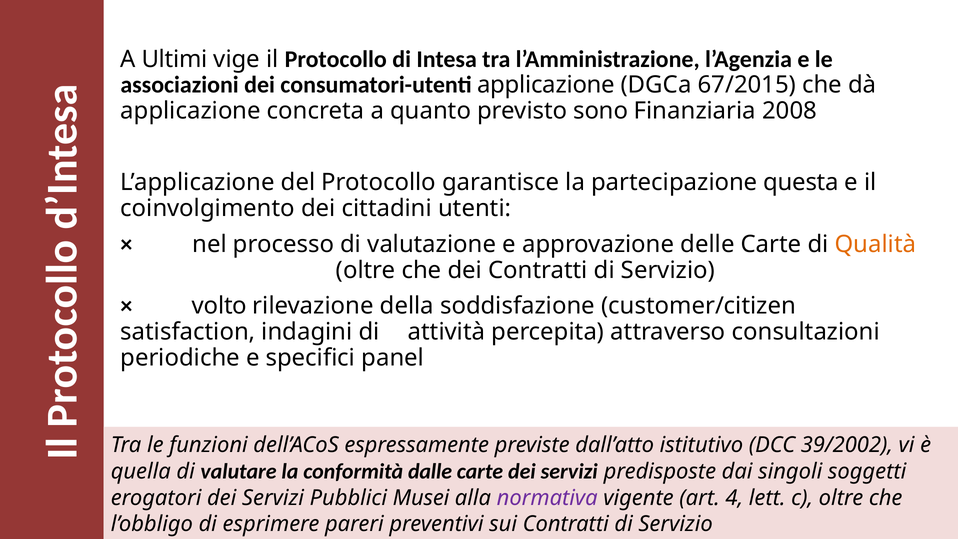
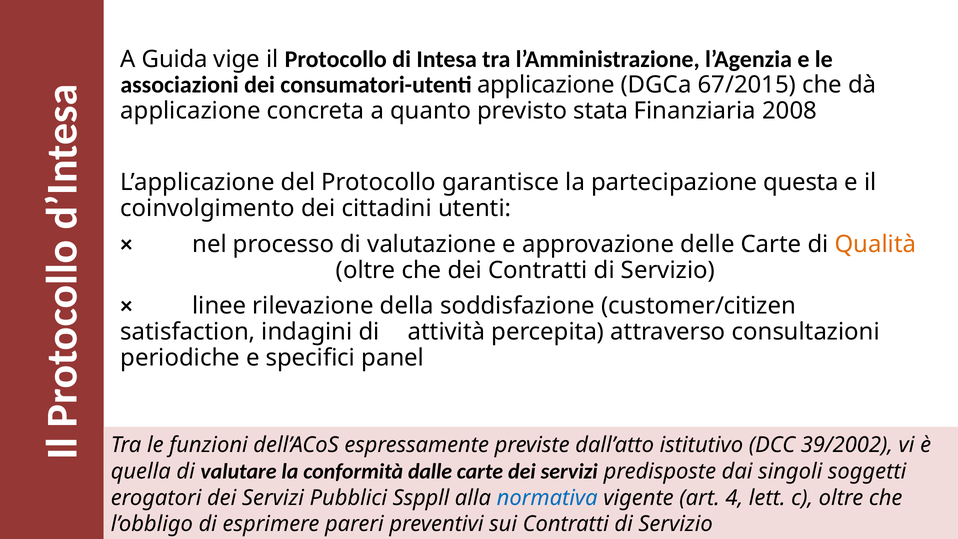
Ultimi: Ultimi -> Guida (175, 59)
sono: sono -> stata (601, 111)
volto: volto -> linee (219, 306)
Musei: Musei -> Ssppll (421, 498)
normativa colour: purple -> blue (547, 498)
